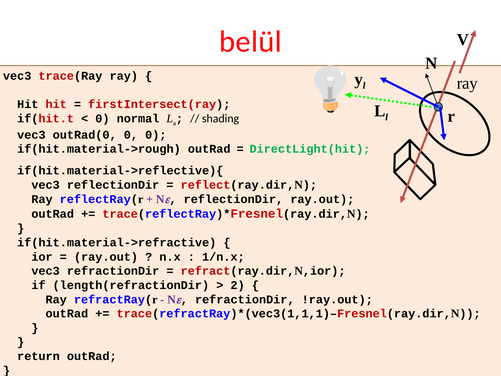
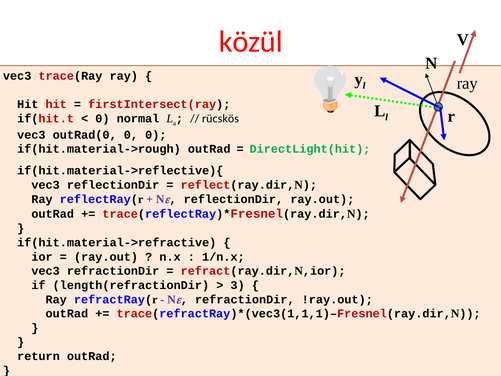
belül: belül -> közül (251, 42)
shading: shading -> rücskös (220, 119)
2: 2 -> 3 (238, 285)
